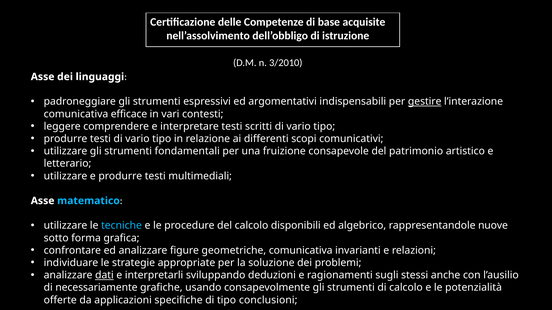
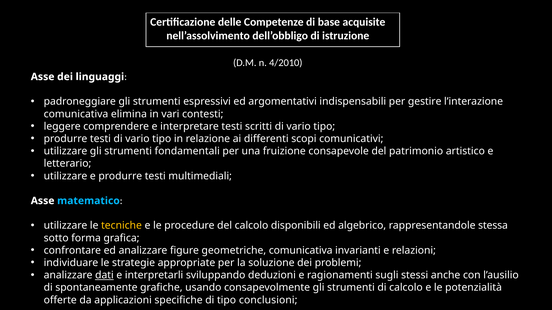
3/2010: 3/2010 -> 4/2010 (286, 63)
gestire underline: present -> none (425, 102)
efficace: efficace -> elimina (129, 114)
tecniche colour: light blue -> yellow (121, 226)
nuove: nuove -> stessa (493, 226)
necessariamente: necessariamente -> spontaneamente (96, 288)
